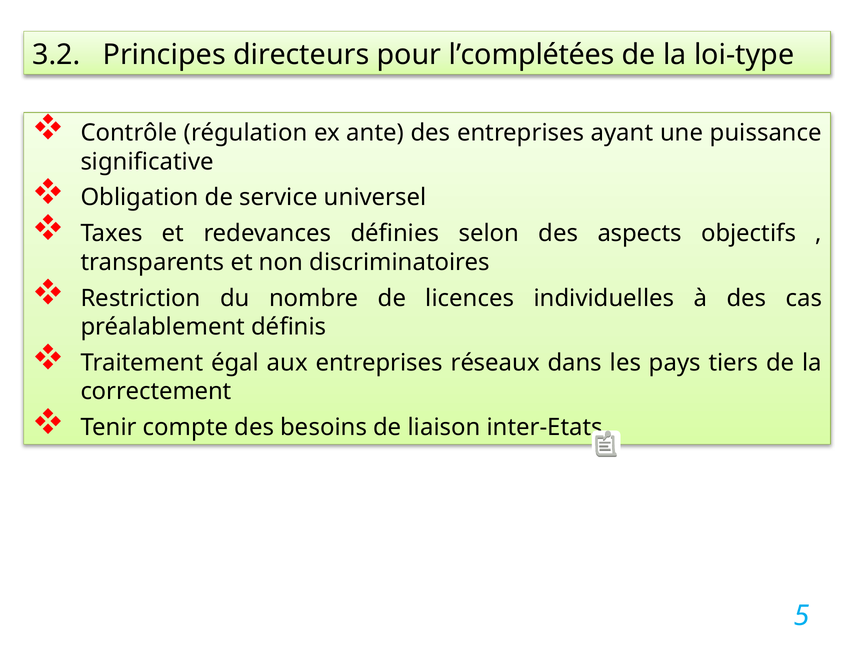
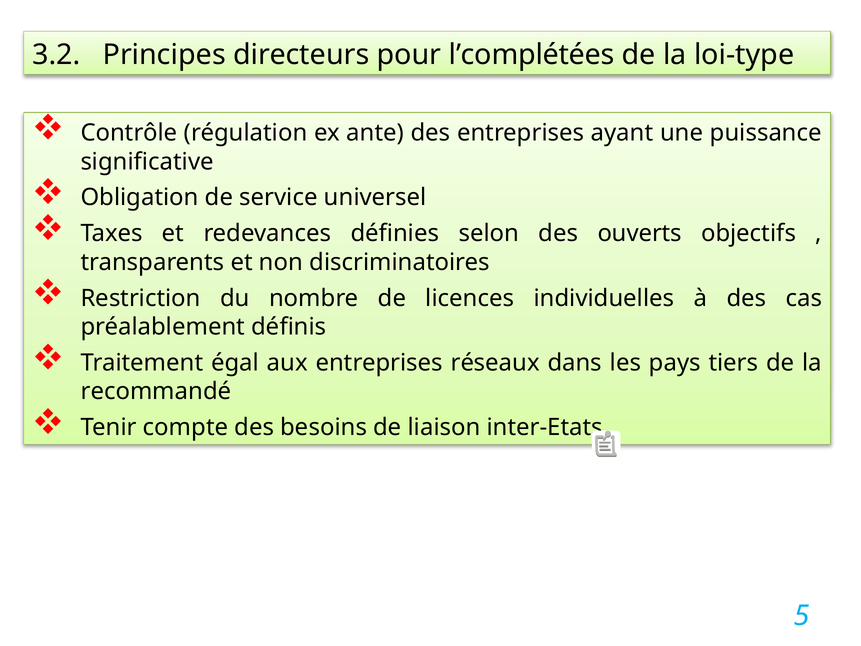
aspects: aspects -> ouverts (640, 233)
correctement: correctement -> recommandé (156, 391)
